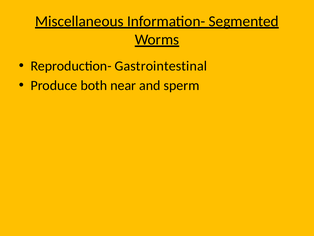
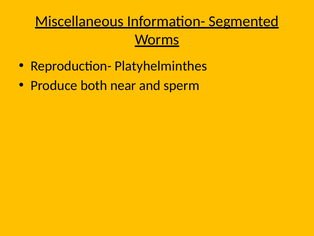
Gastrointestinal: Gastrointestinal -> Platyhelminthes (161, 66)
